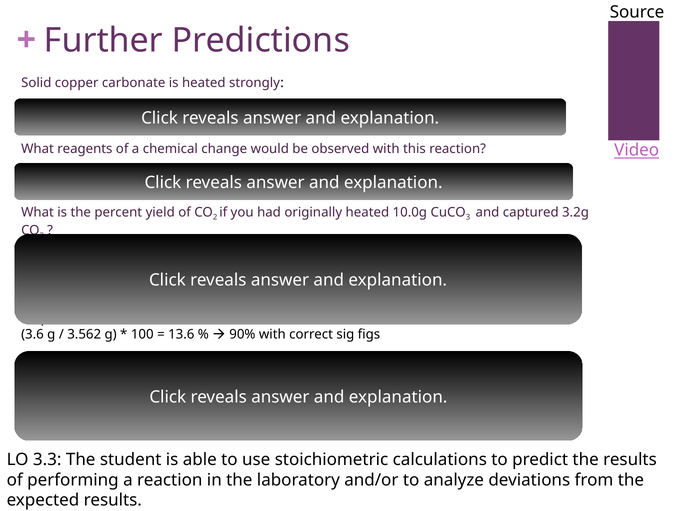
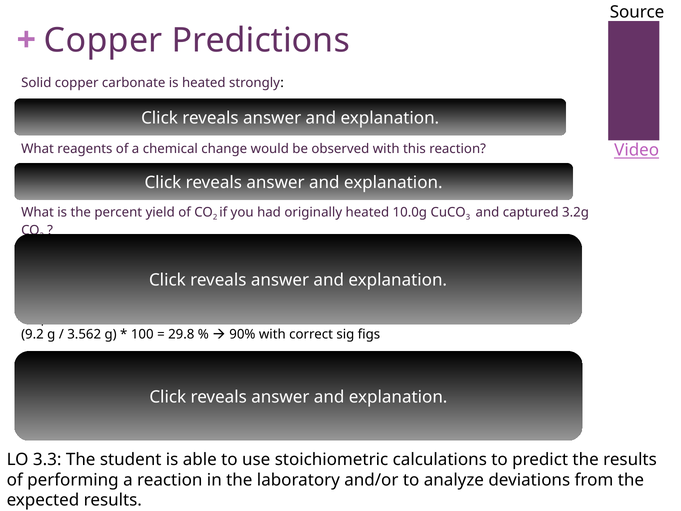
Further: Further -> Copper (103, 40)
3.6: 3.6 -> 9.2 (32, 334)
13.6: 13.6 -> 29.8 (181, 334)
